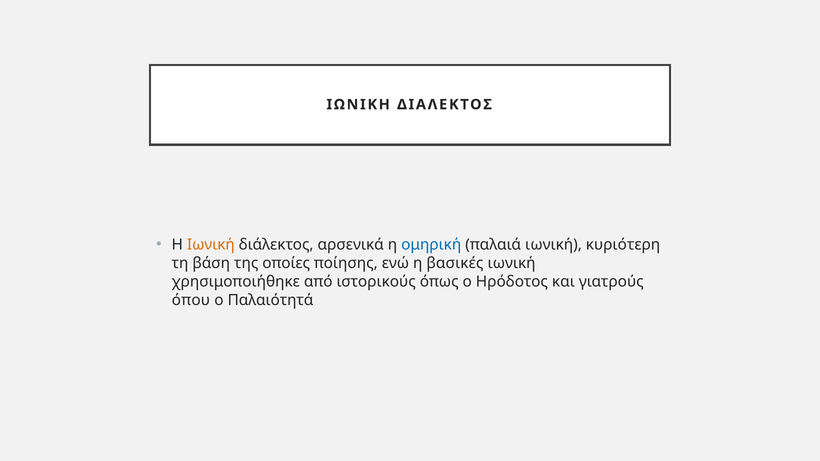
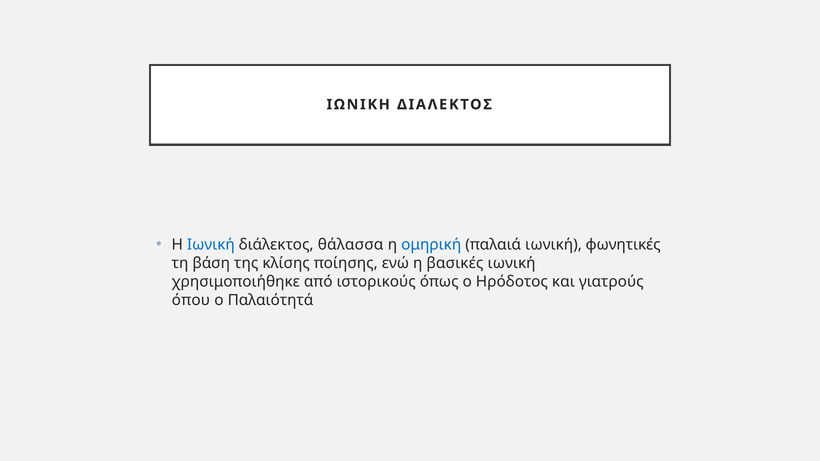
Ιωνική colour: orange -> blue (211, 245)
αρσενικά: αρσενικά -> θάλασσα (351, 245)
κυριότερη: κυριότερη -> φωνητικές (623, 245)
οποίες: οποίες -> κλίσης (286, 263)
